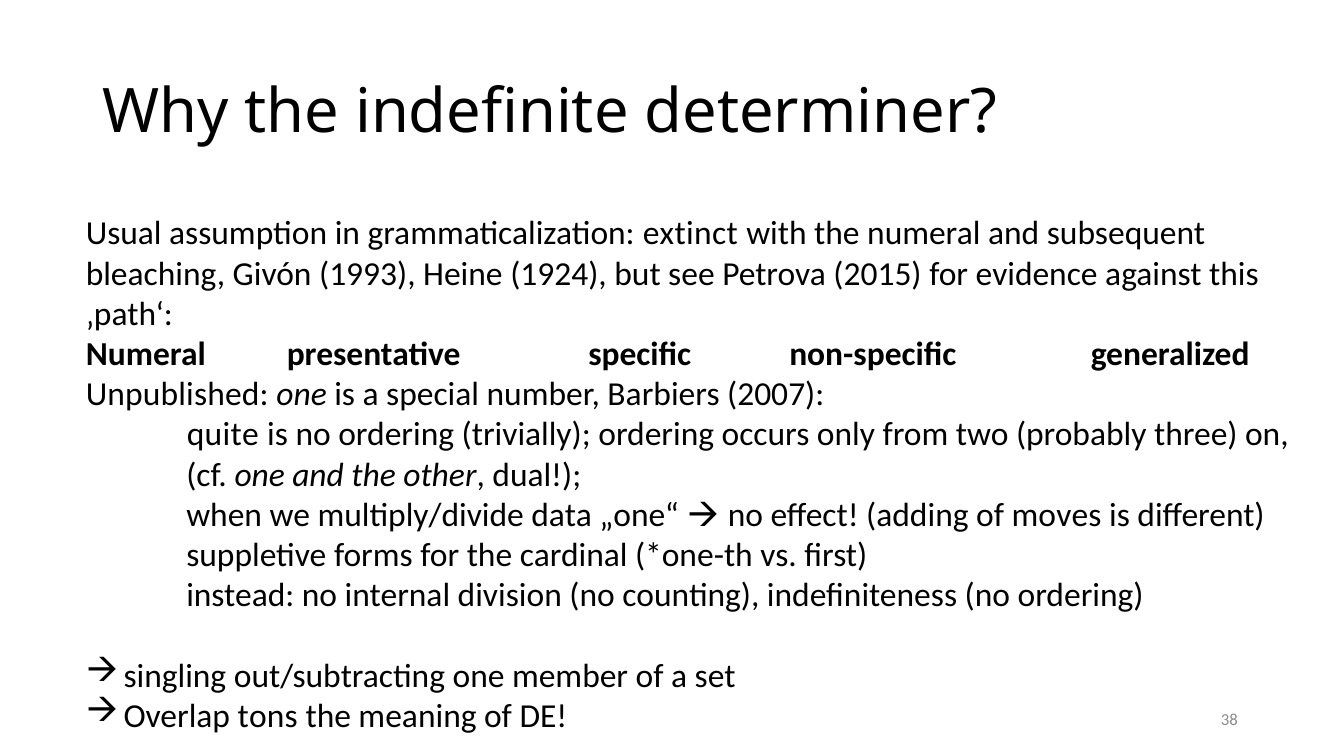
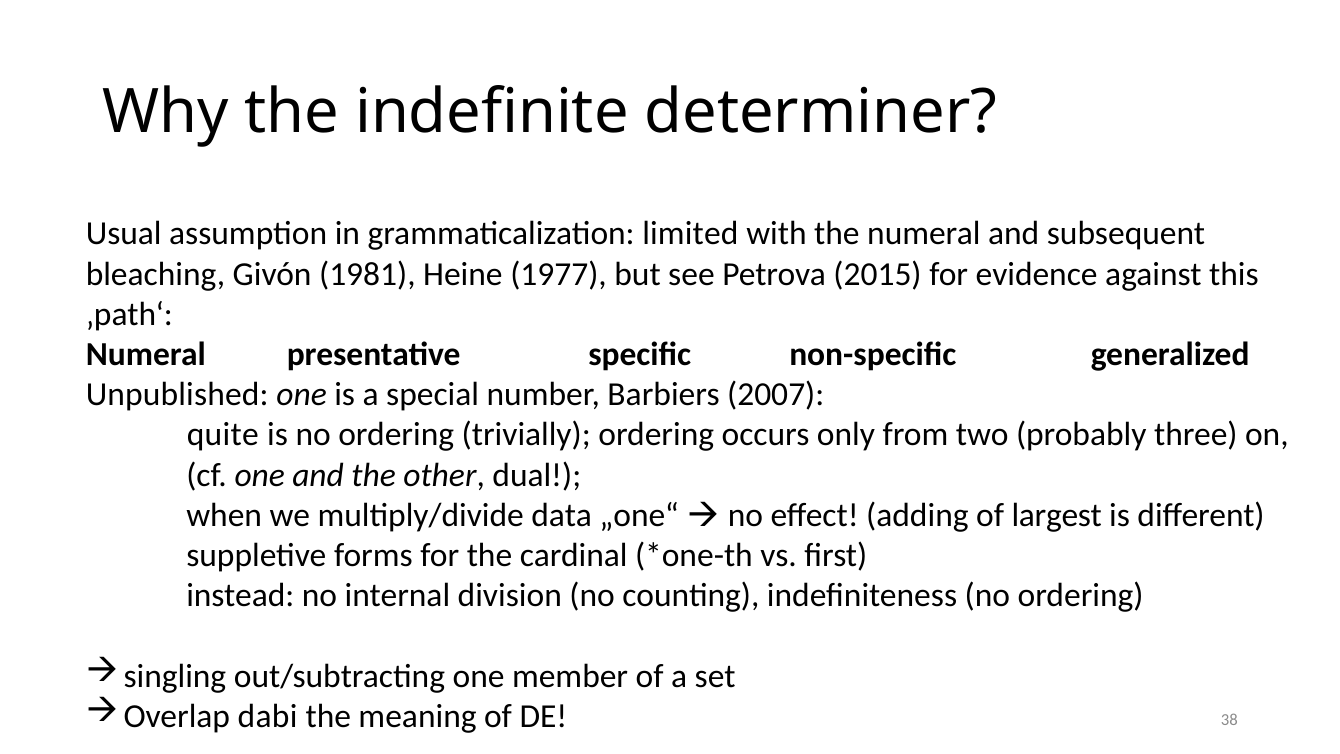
extinct: extinct -> limited (690, 234)
1993: 1993 -> 1981 (367, 274)
1924: 1924 -> 1977 (559, 274)
moves: moves -> largest (1057, 515)
tons: tons -> dabi (268, 716)
